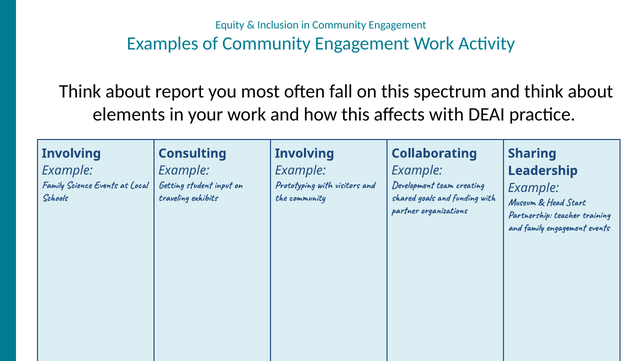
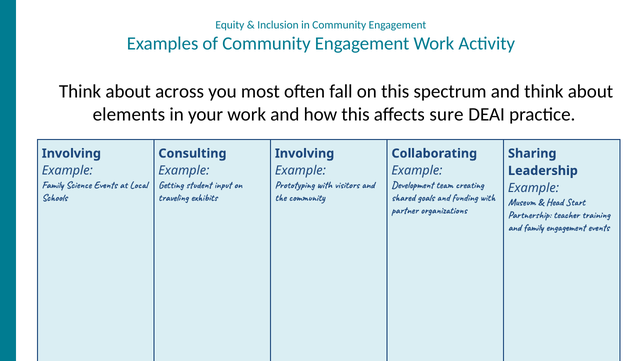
report: report -> across (180, 92)
affects with: with -> sure (446, 115)
